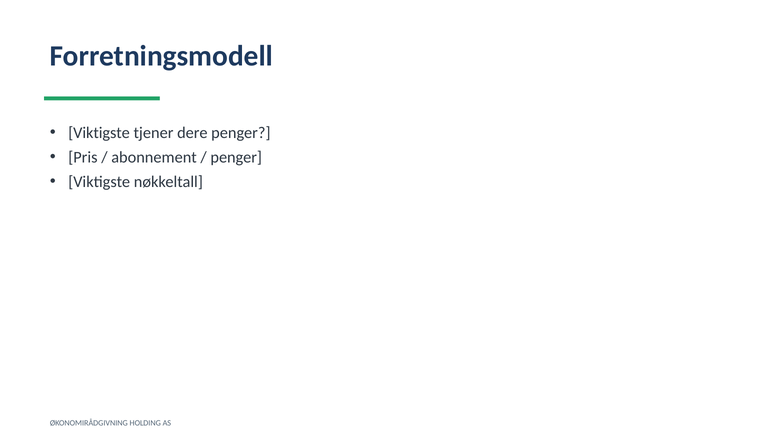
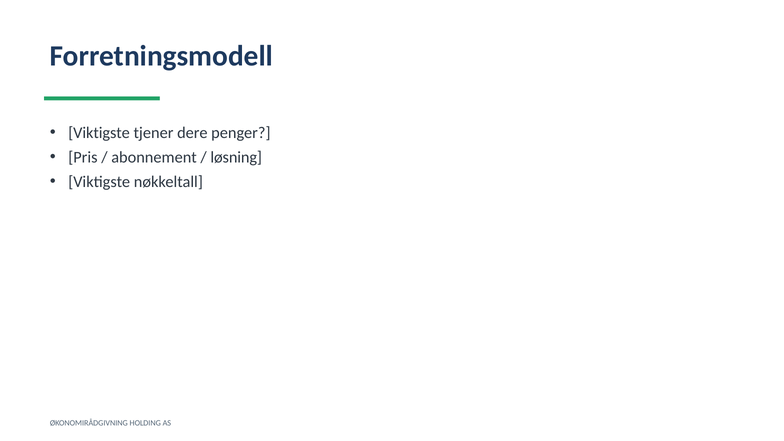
penger: penger -> løsning (236, 157)
